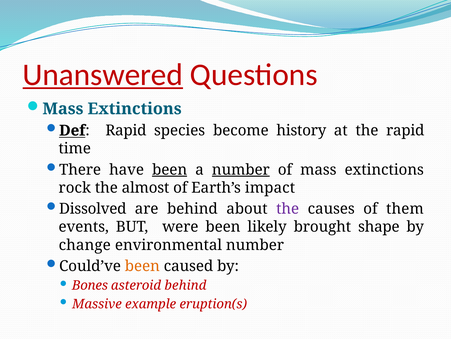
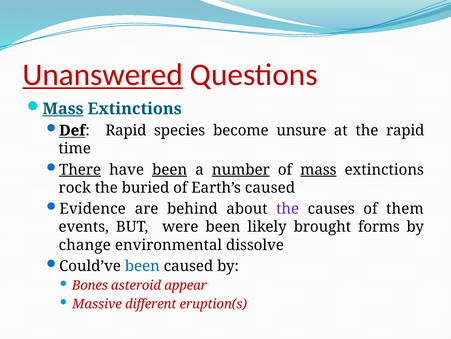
Mass underline: none -> present (63, 109)
history: history -> unsure (301, 130)
There underline: none -> present (80, 169)
mass underline: none -> present (318, 169)
almost: almost -> buried (146, 187)
Earth’s impact: impact -> caused (270, 187)
Dissolved: Dissolved -> Evidence (93, 208)
shape: shape -> forms (379, 226)
environmental number: number -> dissolve (255, 245)
been colour: orange -> blue (142, 266)
asteroid behind: behind -> appear (186, 285)
example: example -> different (151, 303)
